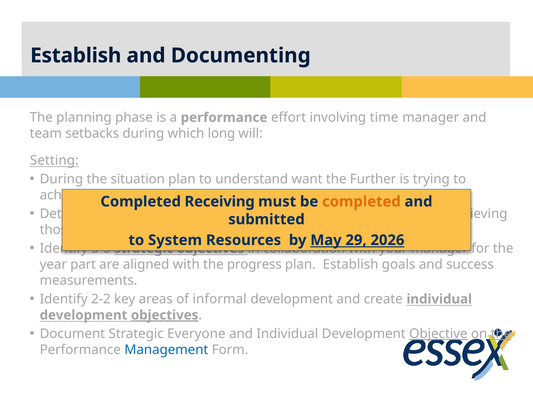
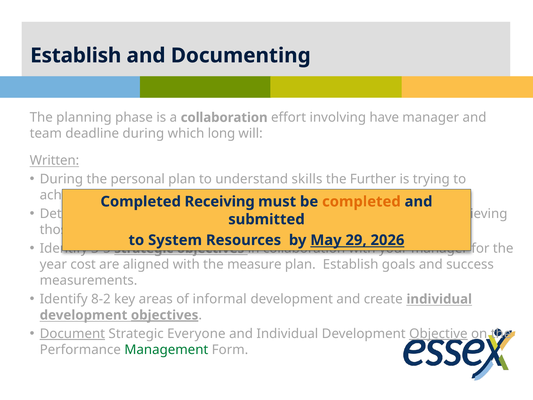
a performance: performance -> collaboration (224, 117)
time: time -> have (384, 117)
setbacks: setbacks -> deadline (92, 133)
Setting: Setting -> Written (54, 160)
situation: situation -> personal (138, 179)
want: want -> skills (307, 179)
part: part -> cost (83, 264)
progress: progress -> measure (254, 264)
2-2: 2-2 -> 8-2 (101, 299)
Document underline: none -> present (72, 334)
the underline: present -> none (501, 334)
Management colour: blue -> green (166, 350)
